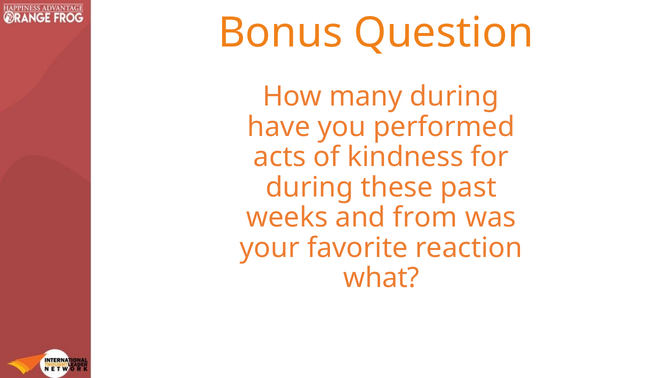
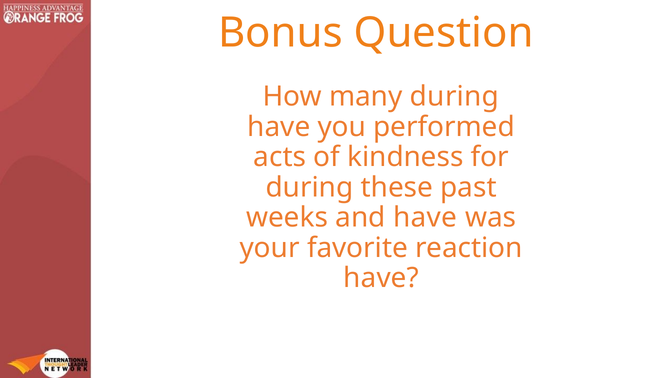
and from: from -> have (425, 218)
what: what -> have (381, 278)
